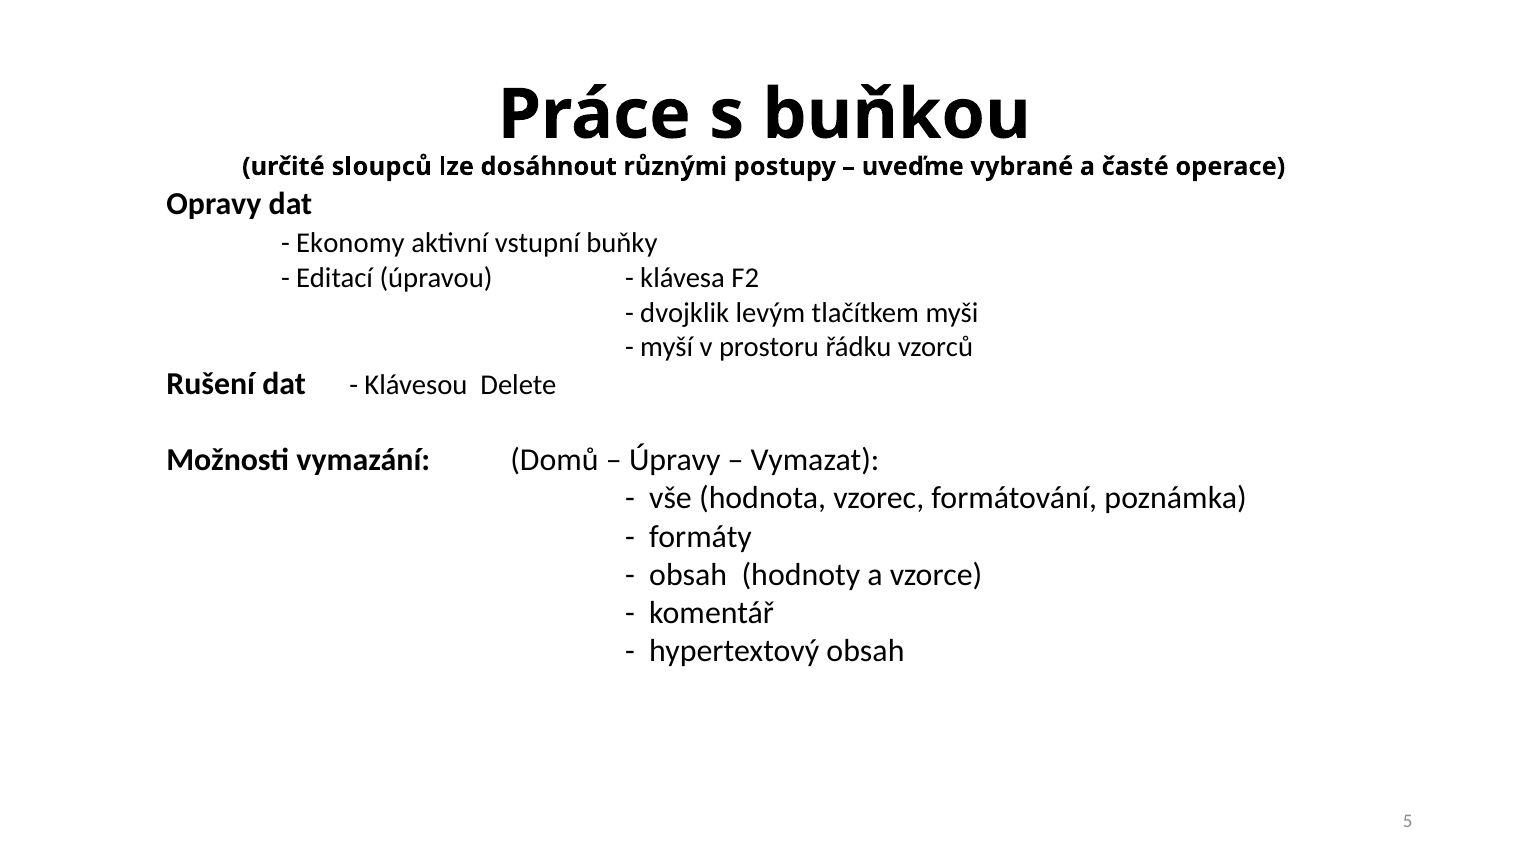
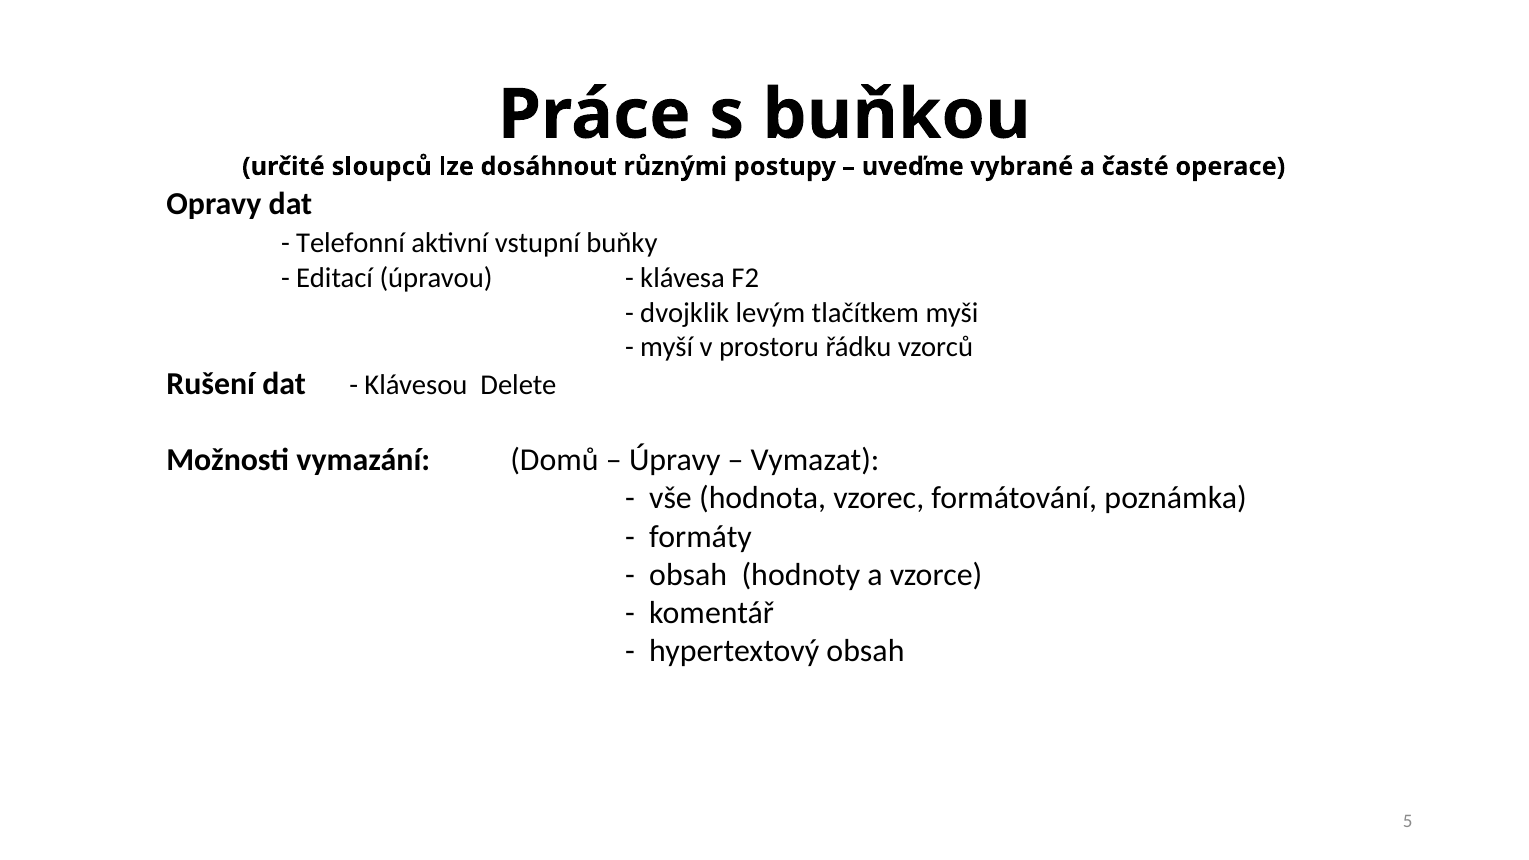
Ekonomy: Ekonomy -> Telefonní (351, 243)
